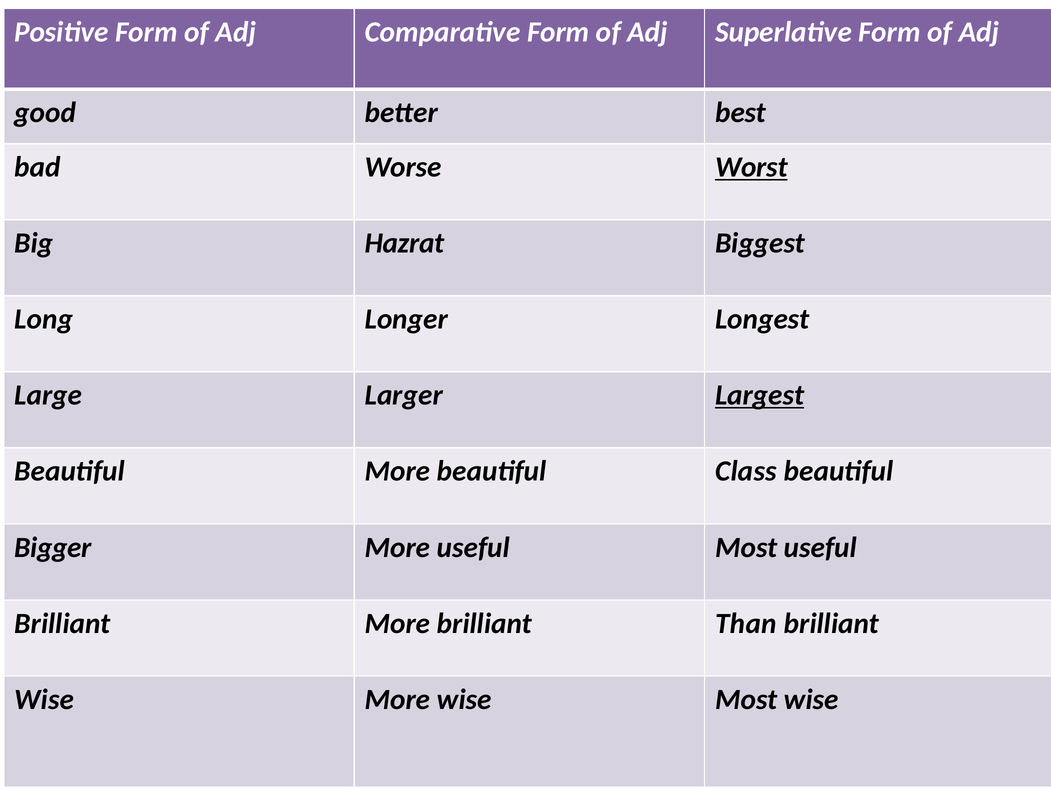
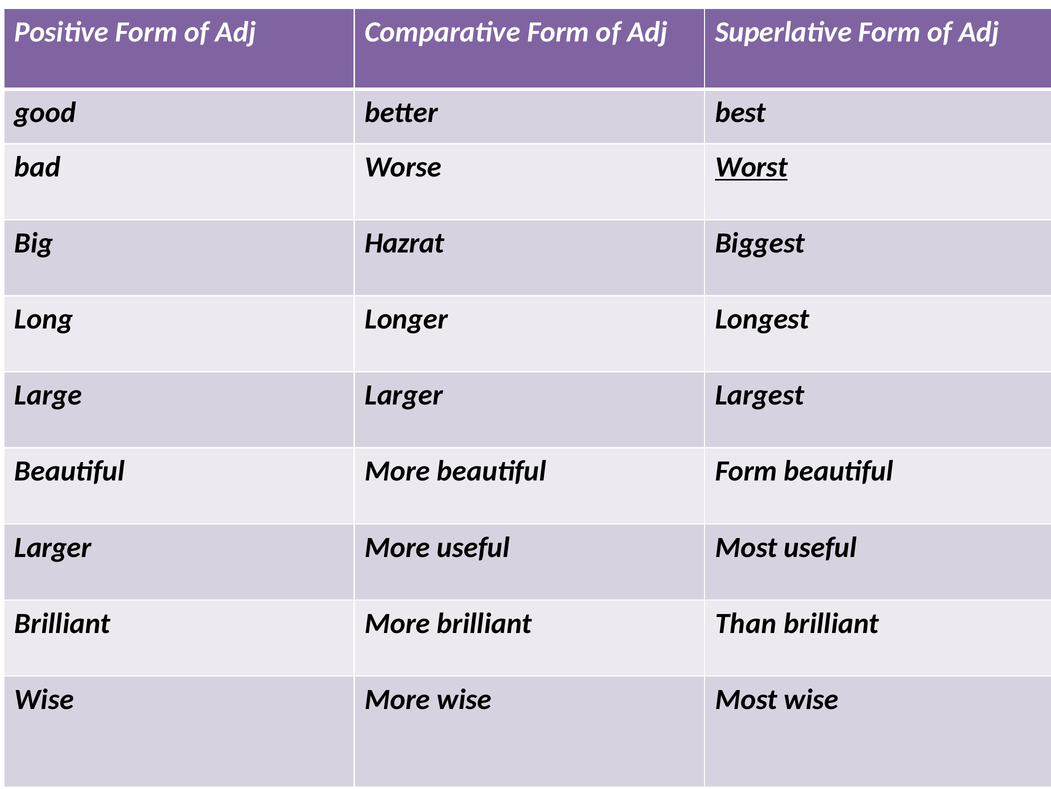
Largest underline: present -> none (760, 395)
beautiful Class: Class -> Form (746, 471)
Bigger: Bigger -> Larger (53, 547)
